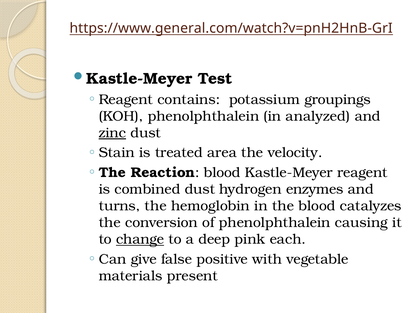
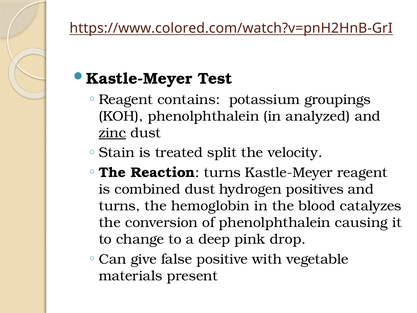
https://www.general.com/watch?v=pnH2HnB-GrI: https://www.general.com/watch?v=pnH2HnB-GrI -> https://www.colored.com/watch?v=pnH2HnB-GrI (231, 28)
area: area -> split (222, 153)
Reaction blood: blood -> turns (222, 172)
enzymes: enzymes -> positives (315, 189)
change underline: present -> none (140, 239)
each: each -> drop (288, 239)
